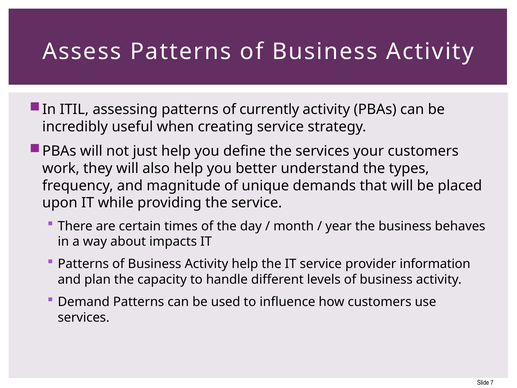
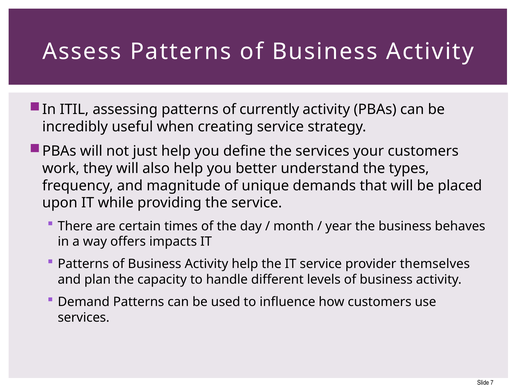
about: about -> offers (128, 241)
information: information -> themselves (435, 264)
